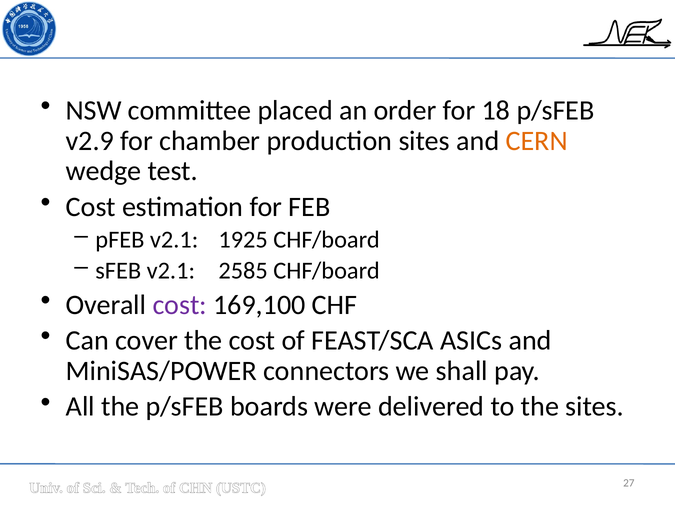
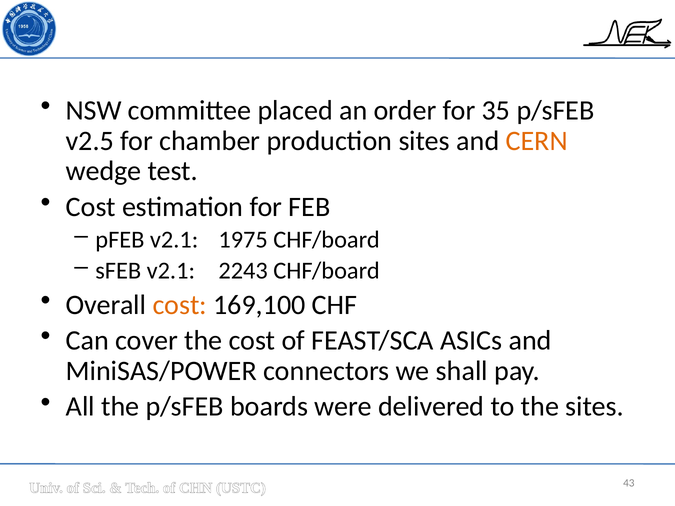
18: 18 -> 35 (496, 111)
v2.9: v2.9 -> v2.5 (90, 141)
1925: 1925 -> 1975 (243, 240)
2585: 2585 -> 2243 (243, 271)
cost colour: purple -> orange (180, 305)
27: 27 -> 43 (629, 483)
